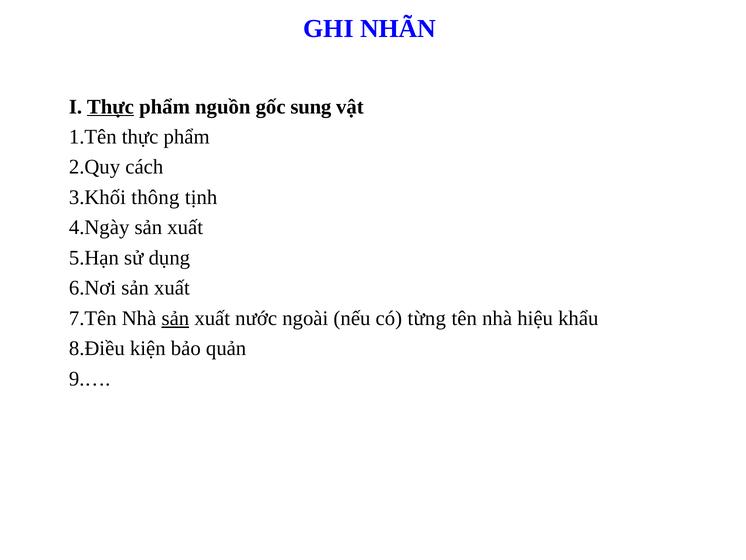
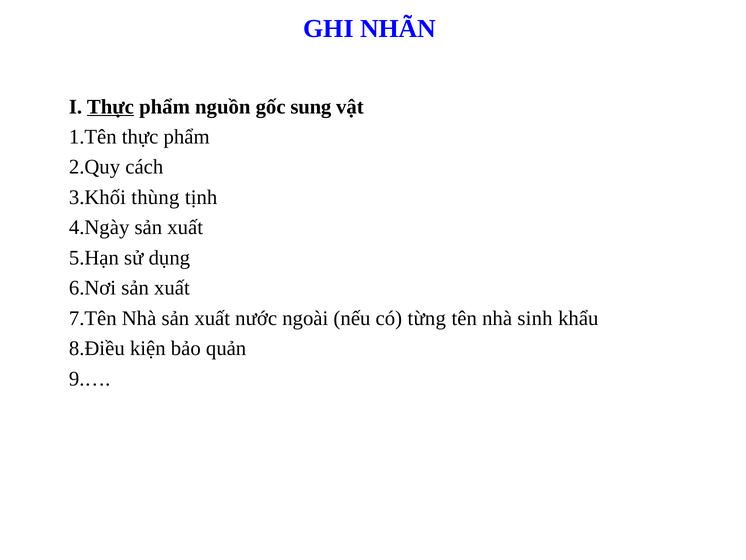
thông: thông -> thùng (155, 197)
sản underline: present -> none (175, 318)
hiệu: hiệu -> sinh (535, 318)
